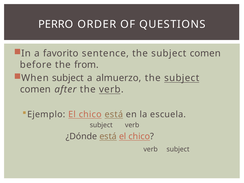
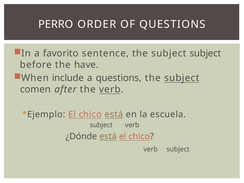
sentence the subject comen: comen -> subject (205, 53)
from: from -> have (86, 65)
When subject: subject -> include (68, 78)
a almuerzo: almuerzo -> questions (119, 78)
